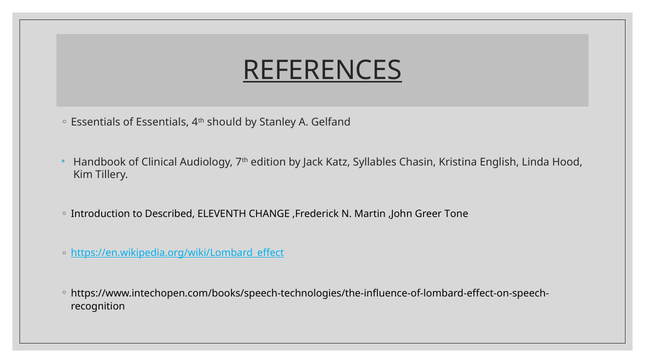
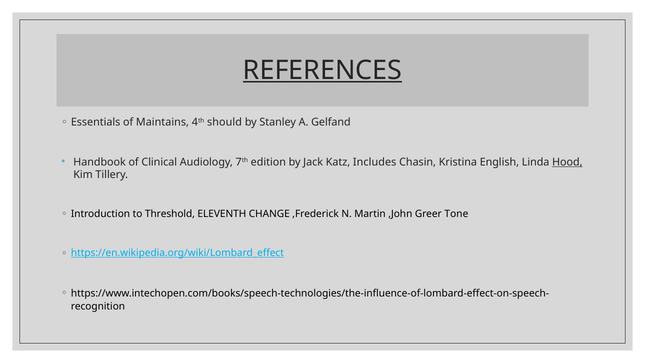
of Essentials: Essentials -> Maintains (162, 122)
Syllables: Syllables -> Includes (375, 162)
Hood underline: none -> present (567, 162)
Described: Described -> Threshold (170, 214)
